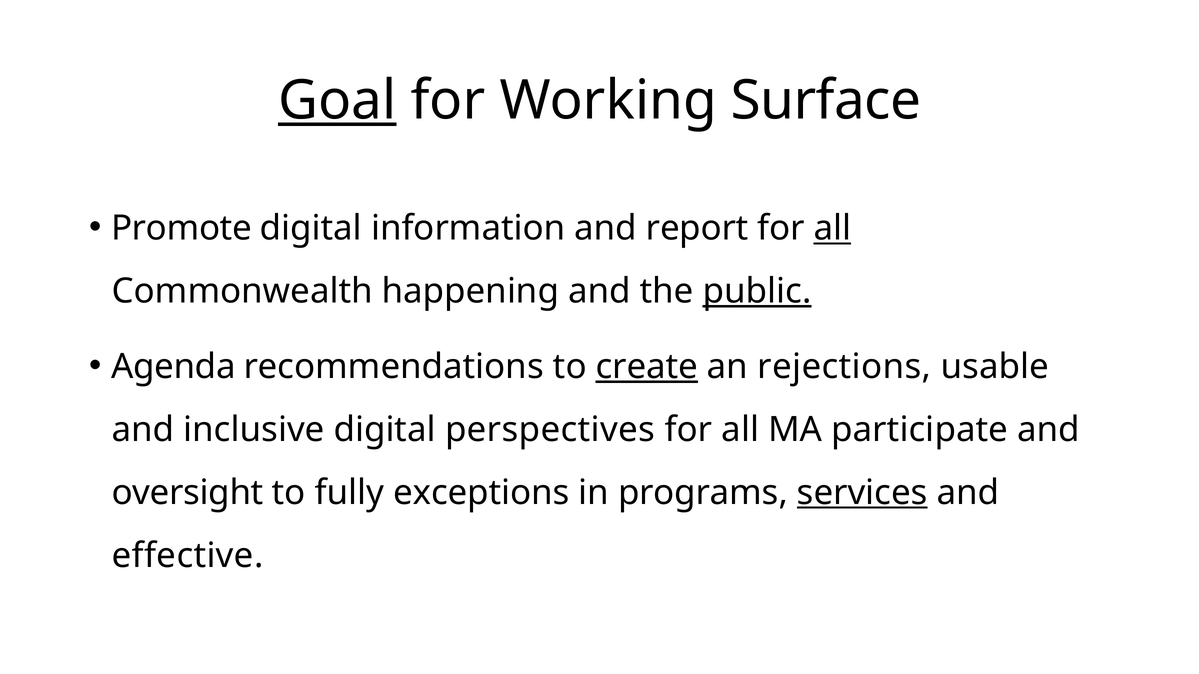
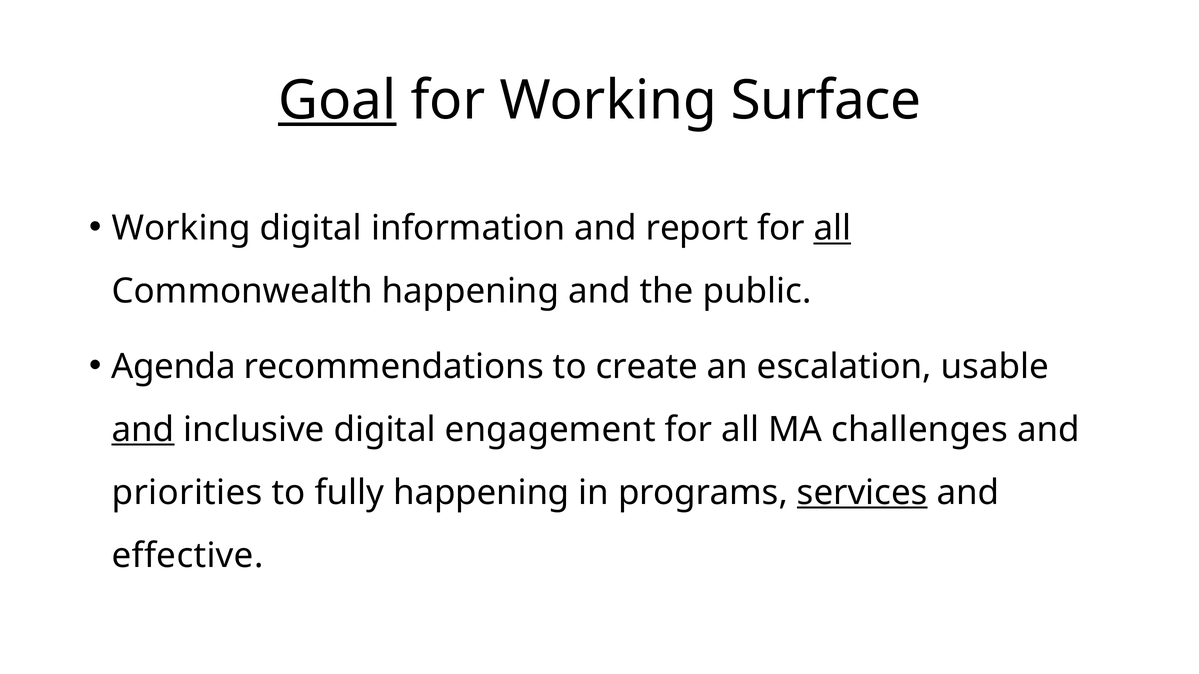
Promote: Promote -> Working (181, 228)
public underline: present -> none (757, 291)
create underline: present -> none (647, 367)
rejections: rejections -> escalation (844, 367)
and underline: none -> present (143, 430)
perspectives: perspectives -> engagement (550, 430)
participate: participate -> challenges (920, 430)
oversight: oversight -> priorities (187, 493)
fully exceptions: exceptions -> happening (481, 493)
